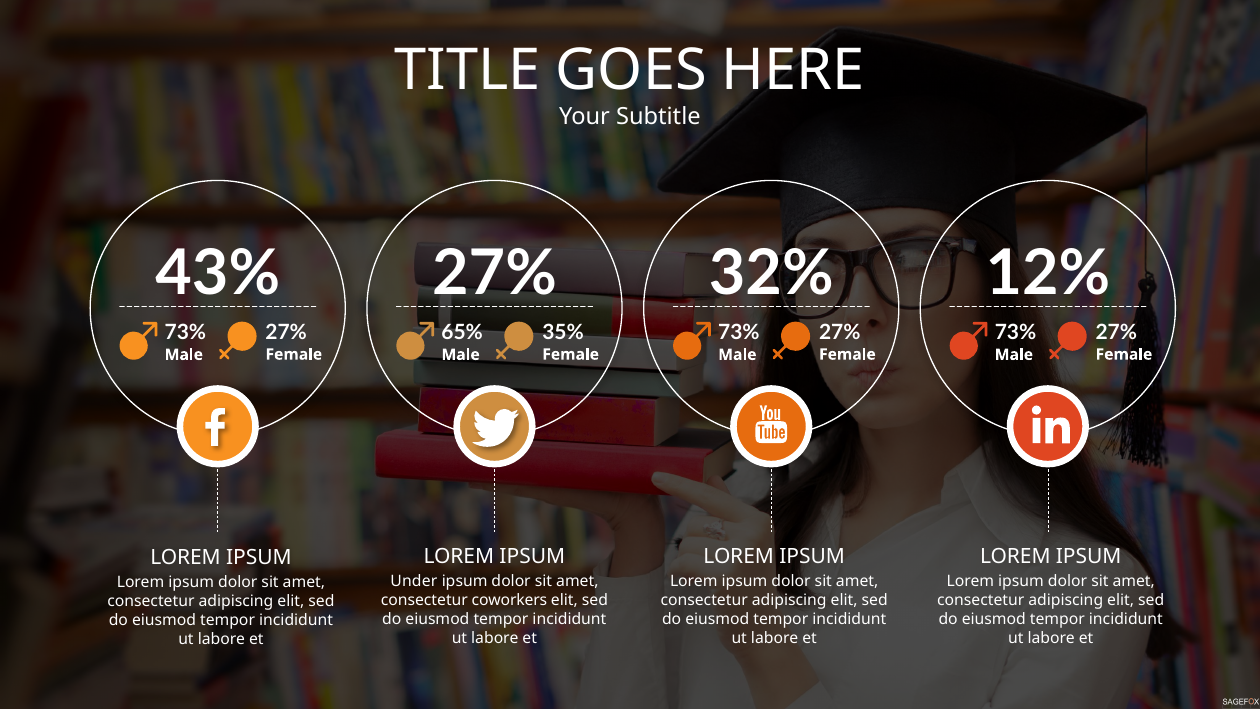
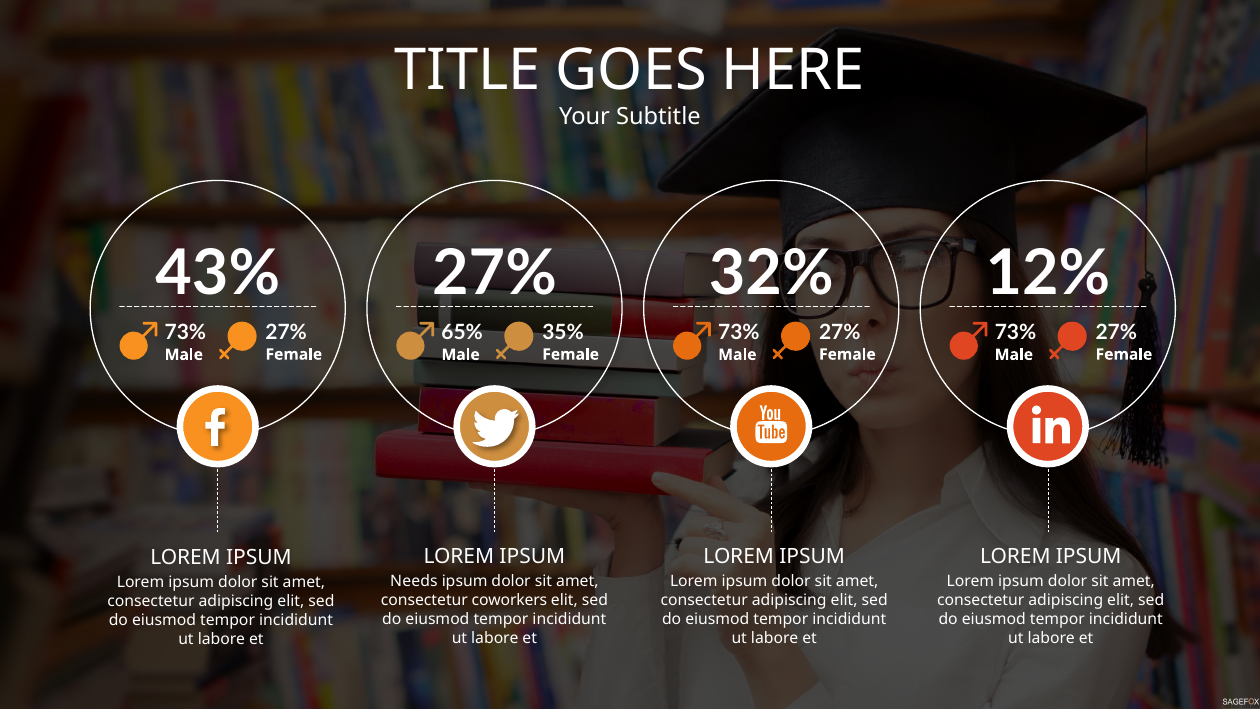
Under: Under -> Needs (414, 581)
